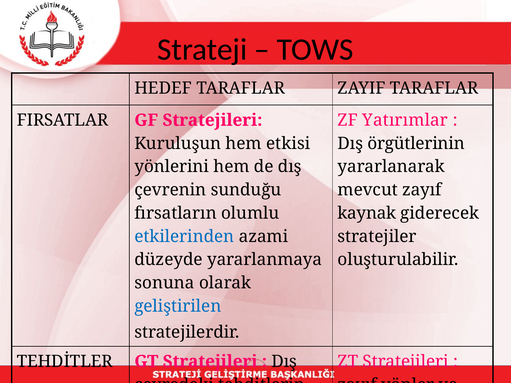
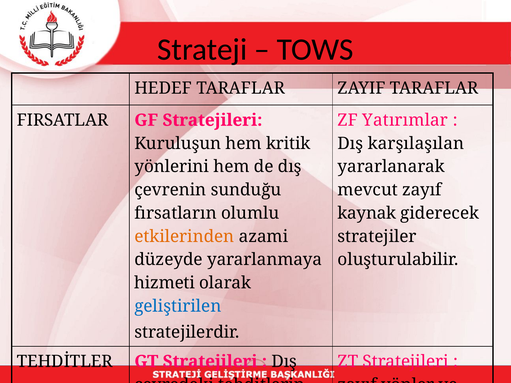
etkisi: etkisi -> kritik (288, 144)
örgütlerinin: örgütlerinin -> karşılaşılan (416, 144)
etkilerinden colour: blue -> orange (184, 237)
sonuna: sonuna -> hizmeti (165, 283)
